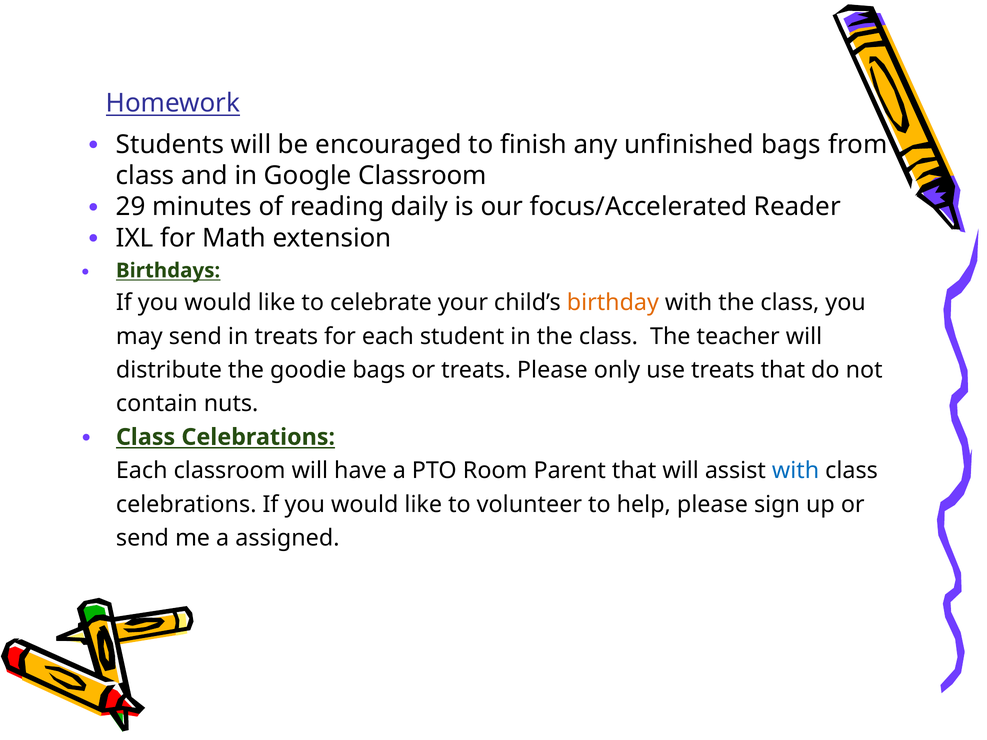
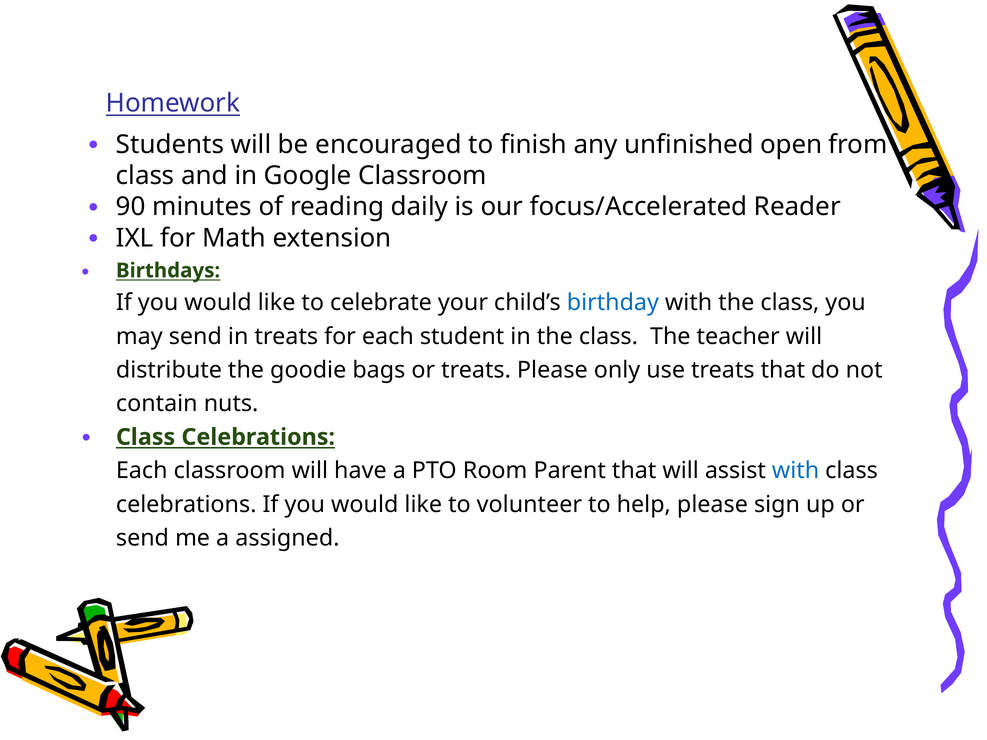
unfinished bags: bags -> open (791, 145)
29: 29 -> 90 (131, 207)
birthday colour: orange -> blue (613, 303)
